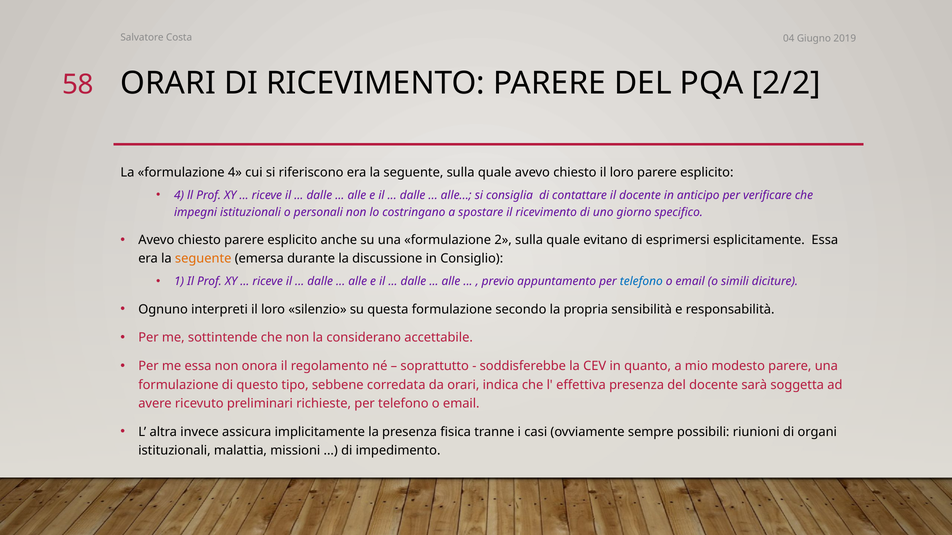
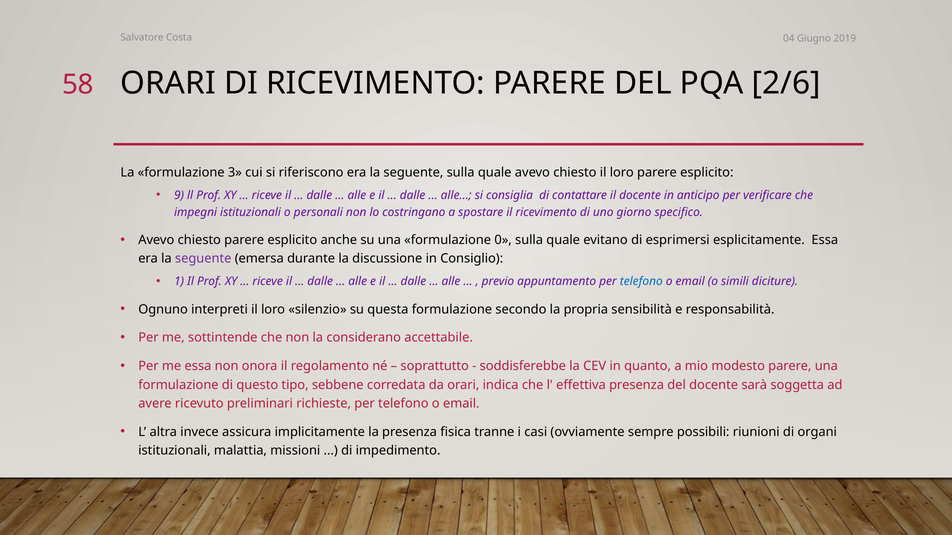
2/2: 2/2 -> 2/6 (786, 83)
formulazione 4: 4 -> 3 (235, 173)
4: 4 -> 9 (179, 195)
2: 2 -> 0 (503, 240)
seguente colour: orange -> purple (203, 259)
